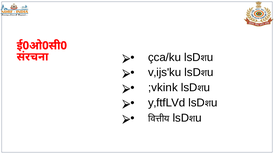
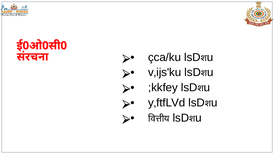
;vkink: ;vkink -> ;kkfey (163, 88)
